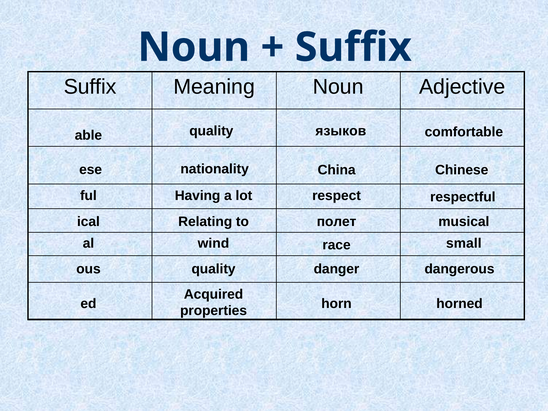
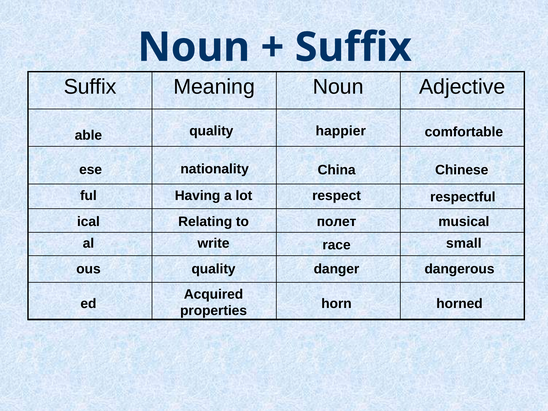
языков: языков -> happier (341, 131)
wind: wind -> write (214, 243)
